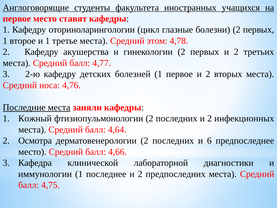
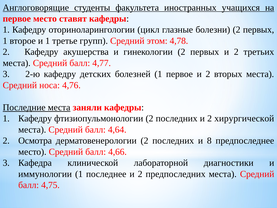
третье места: места -> групп (94, 41)
Кожный: Кожный -> Кафедру (35, 118)
инфекционных: инфекционных -> хирургической (244, 118)
6: 6 -> 8 (209, 141)
